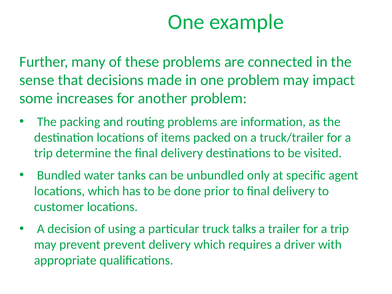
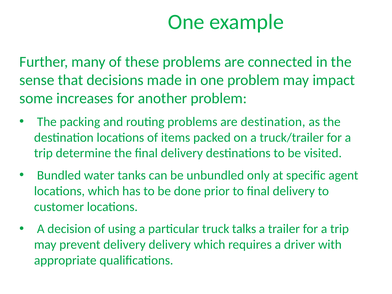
are information: information -> destination (273, 122)
prevent prevent: prevent -> delivery (124, 245)
